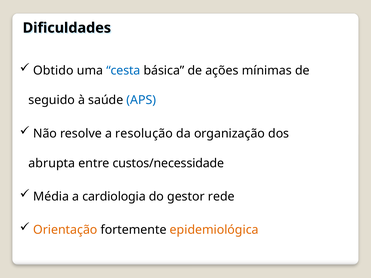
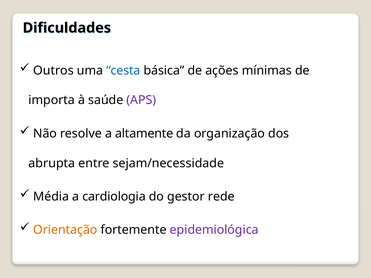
Obtido: Obtido -> Outros (53, 71)
seguido: seguido -> importa (52, 100)
APS colour: blue -> purple (141, 100)
resolução: resolução -> altamente (144, 134)
custos/necessidade: custos/necessidade -> sejam/necessidade (168, 163)
epidemiológica colour: orange -> purple (214, 230)
